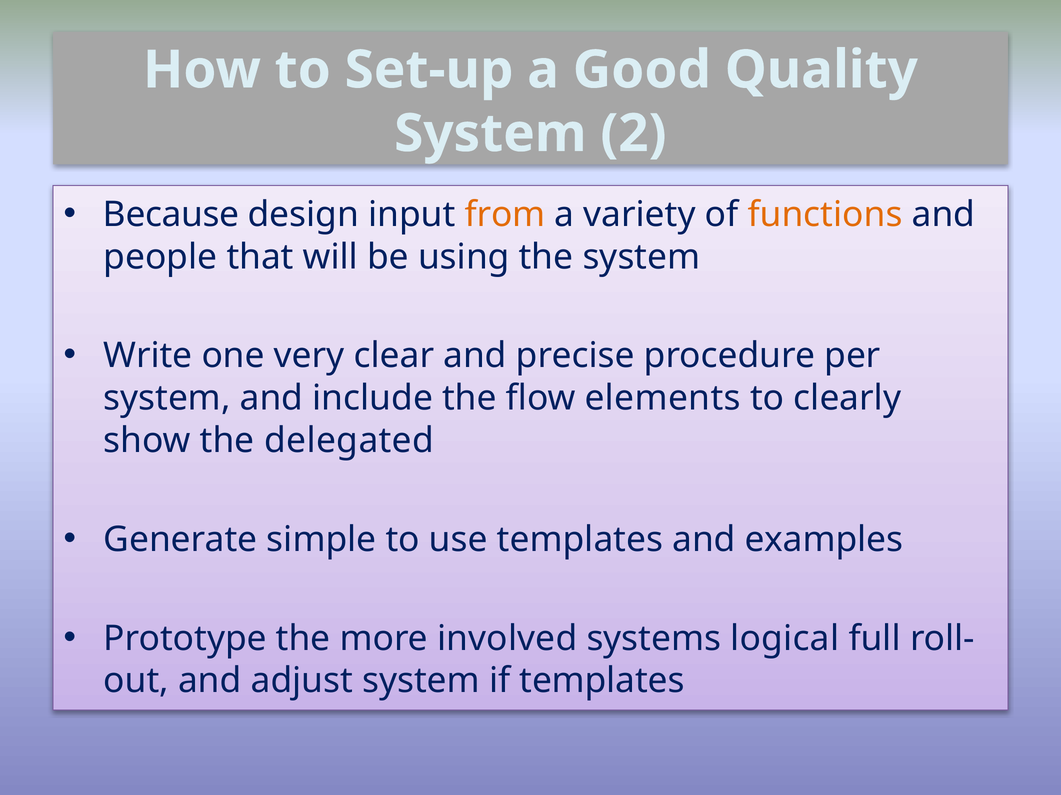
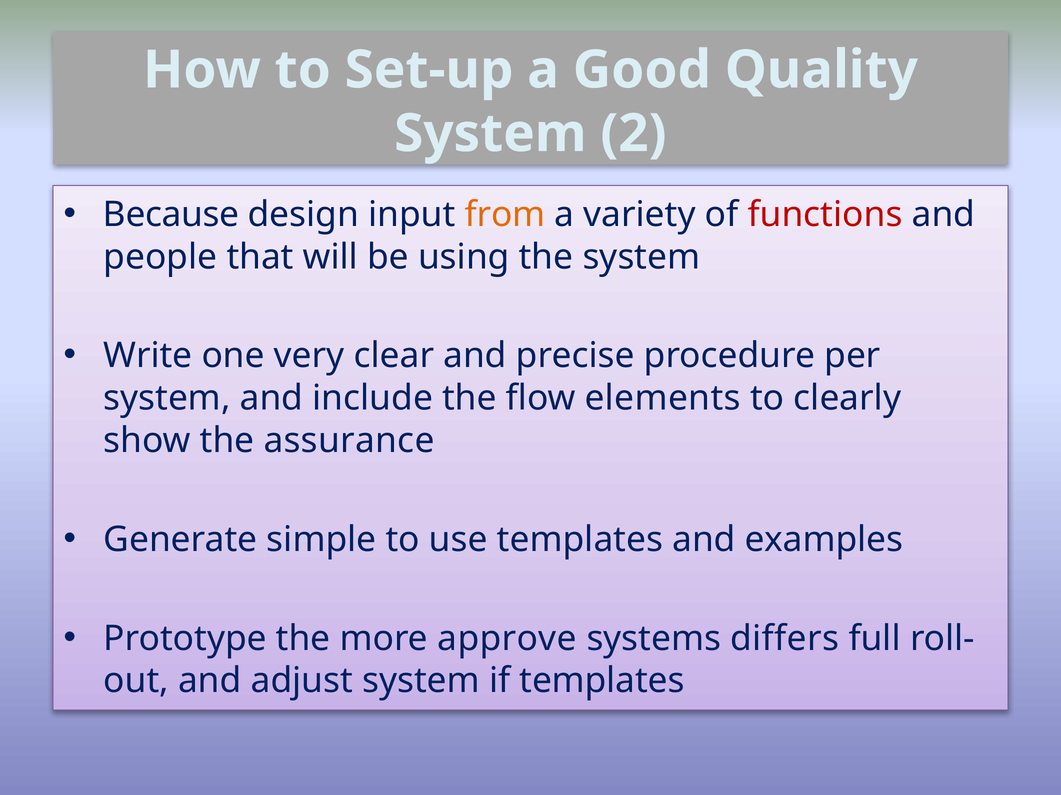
functions colour: orange -> red (825, 215)
delegated: delegated -> assurance (349, 441)
involved: involved -> approve (507, 639)
logical: logical -> differs (785, 639)
